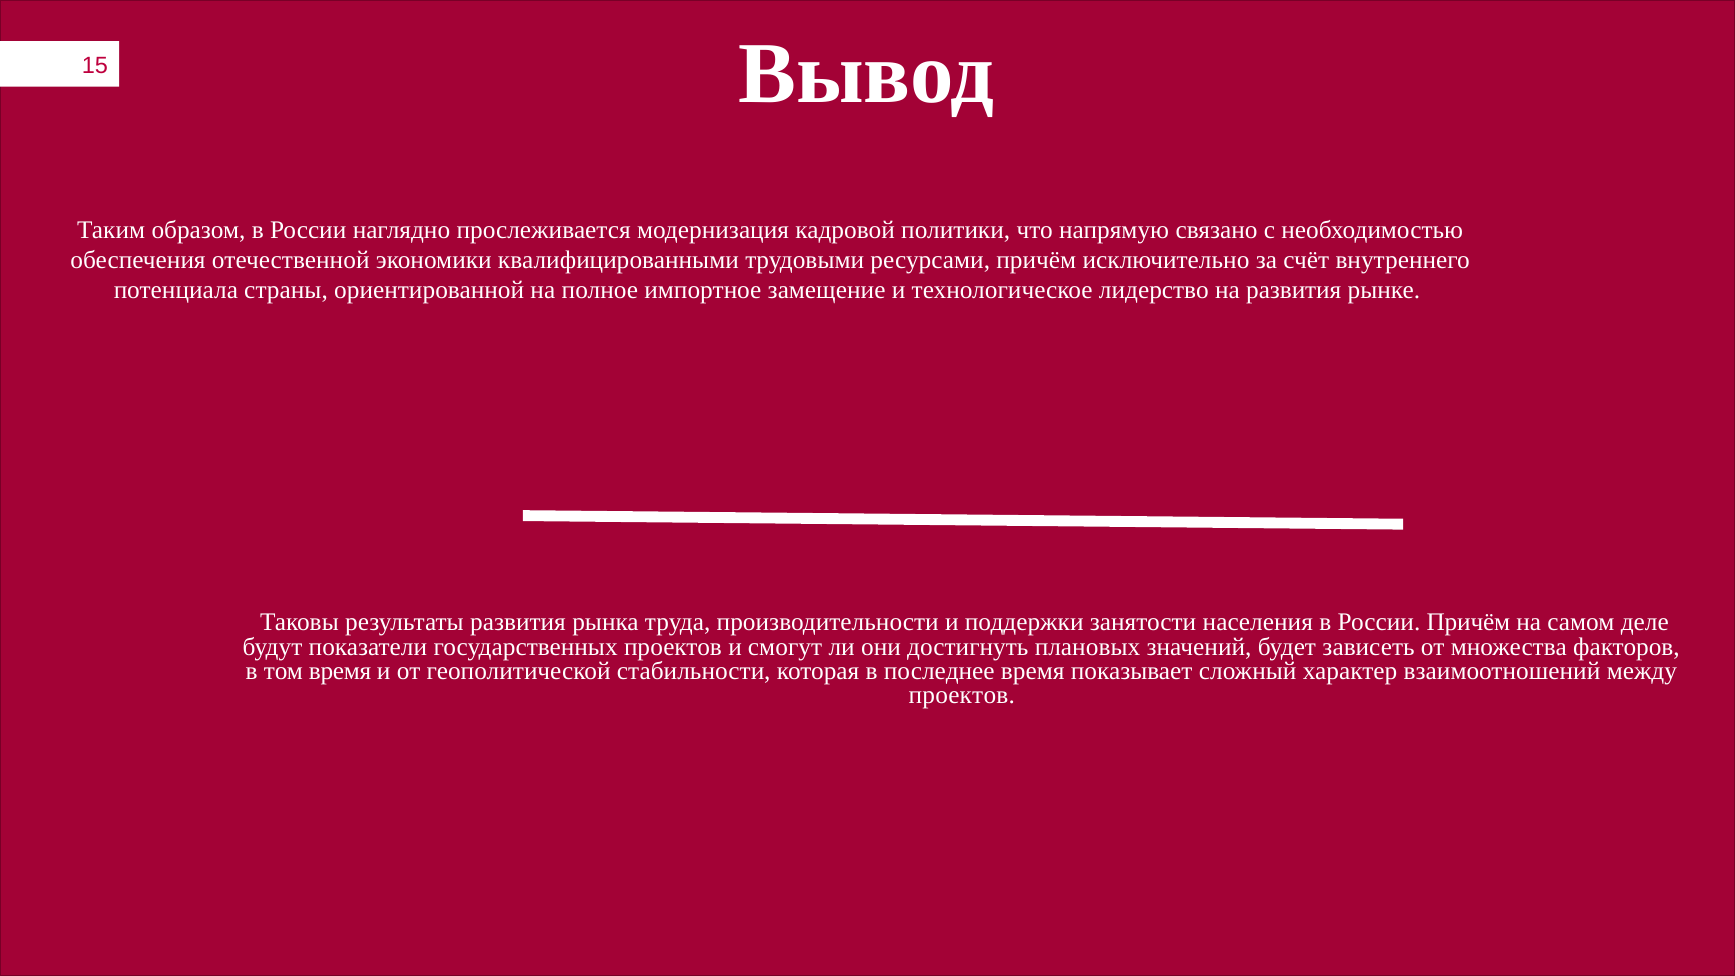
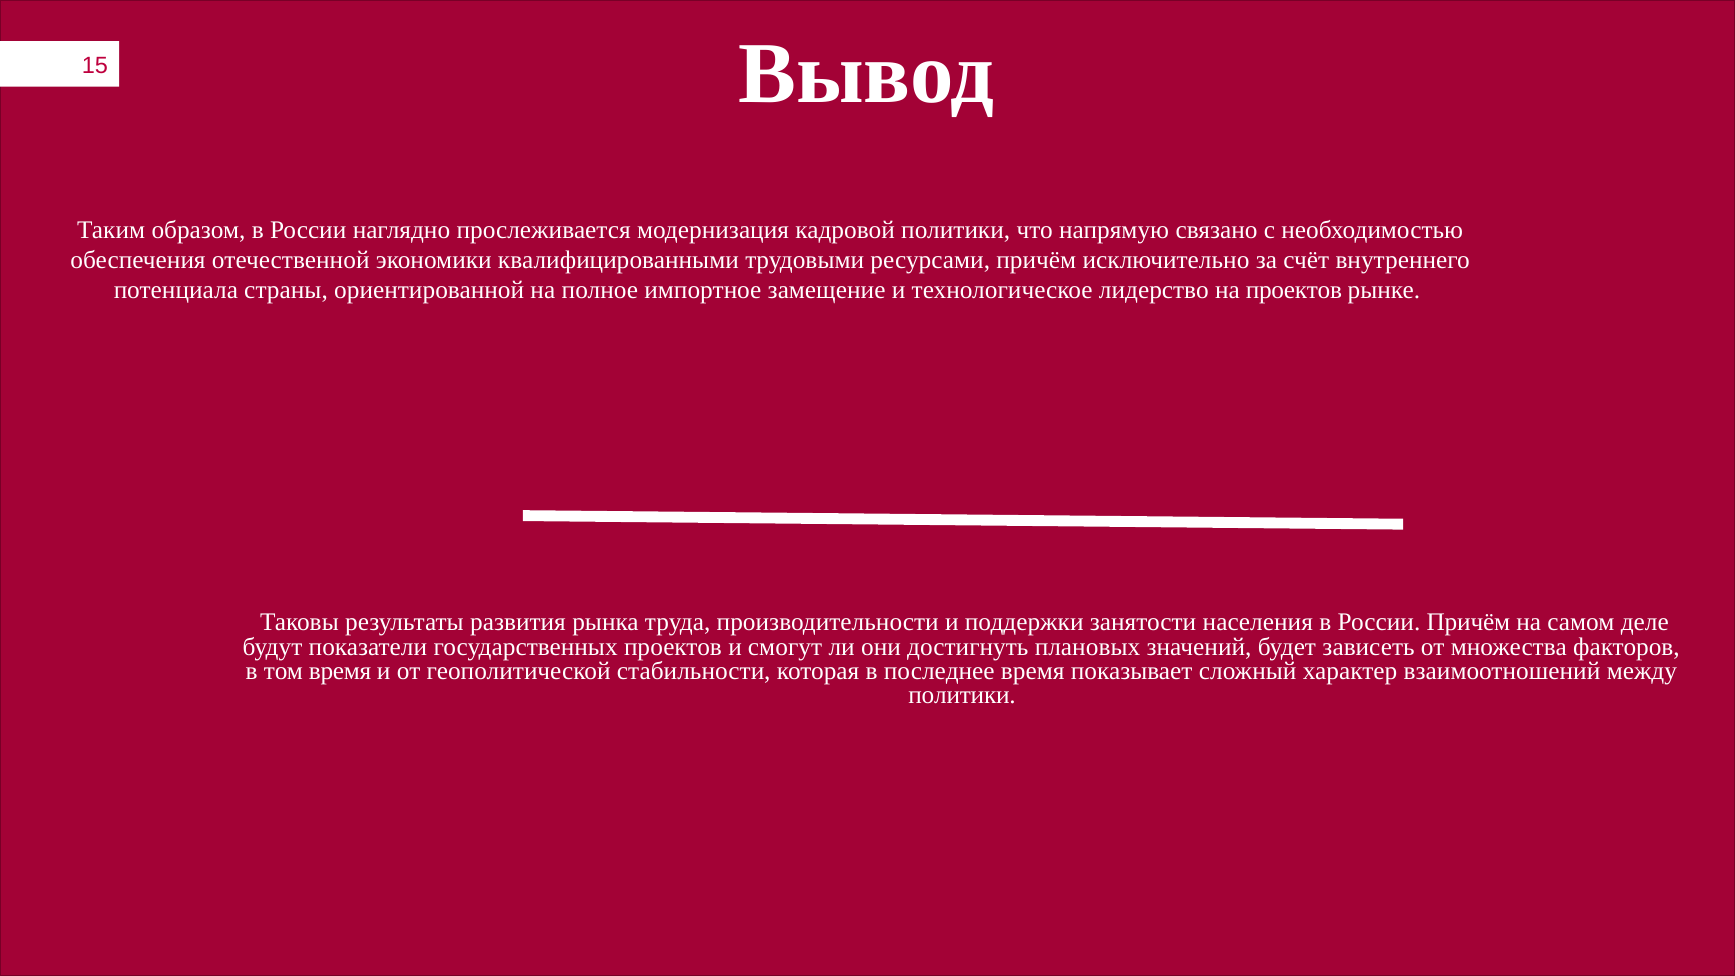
на развития: развития -> проектов (1294, 291)
проектов: проектов -> политики (962, 695)
